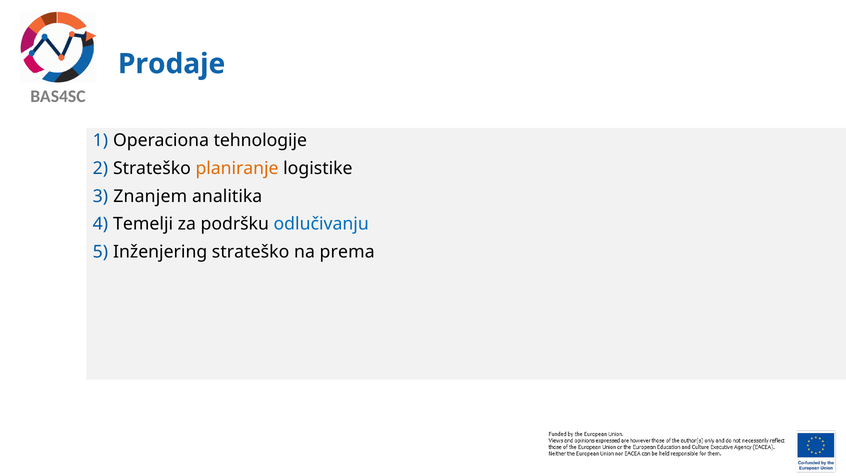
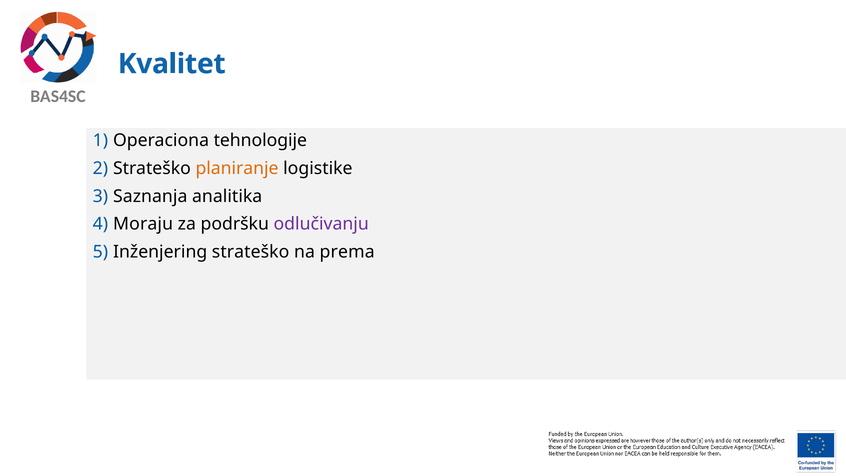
Prodaje: Prodaje -> Kvalitet (172, 64)
Znanjem: Znanjem -> Saznanja (150, 196)
Temelji: Temelji -> Moraju (143, 224)
odlučivanju colour: blue -> purple (321, 224)
